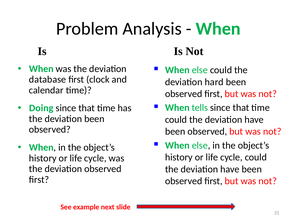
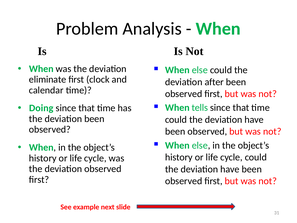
database: database -> eliminate (48, 79)
hard: hard -> after (214, 82)
